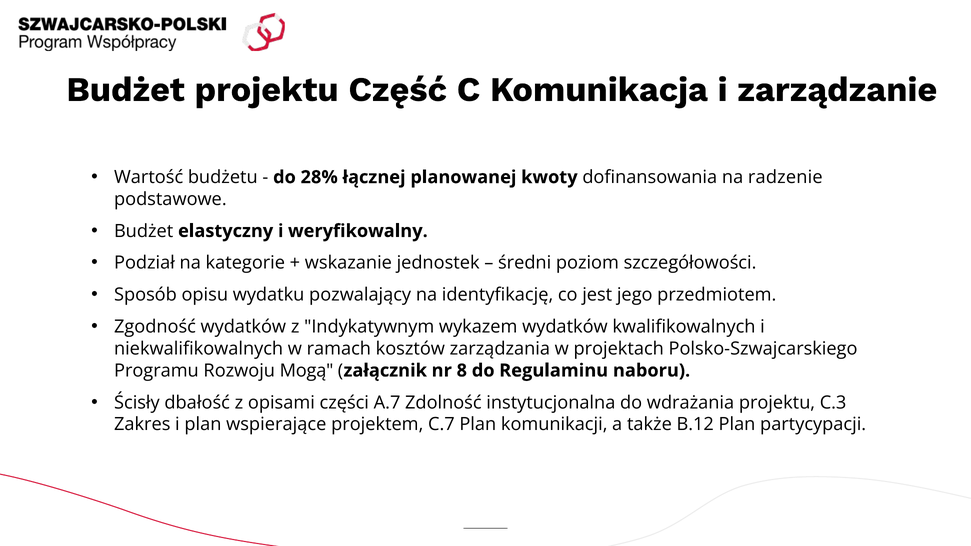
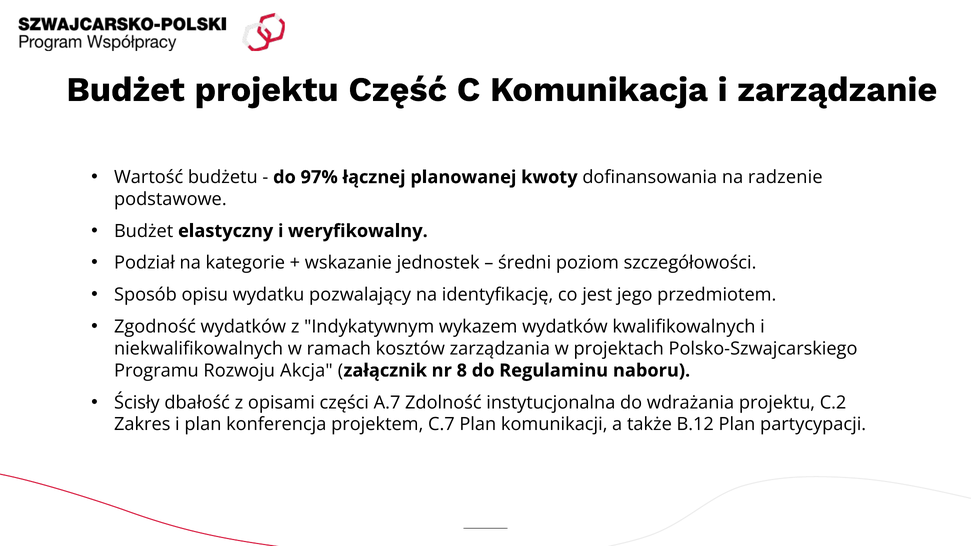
28%: 28% -> 97% (319, 177)
Mogą: Mogą -> Akcja (306, 371)
C.3: C.3 -> C.2 (833, 403)
wspierające: wspierające -> konferencja (276, 424)
